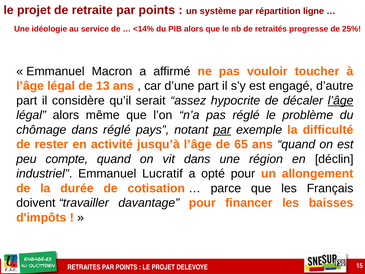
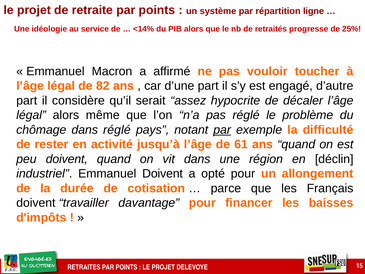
13: 13 -> 82 (103, 86)
l’âge underline: present -> none (341, 100)
65: 65 -> 61 (241, 144)
peu compte: compte -> doivent (67, 159)
Emmanuel Lucratif: Lucratif -> Doivent (163, 173)
